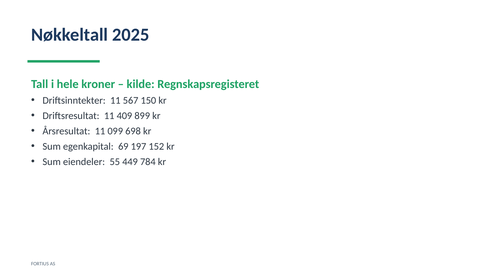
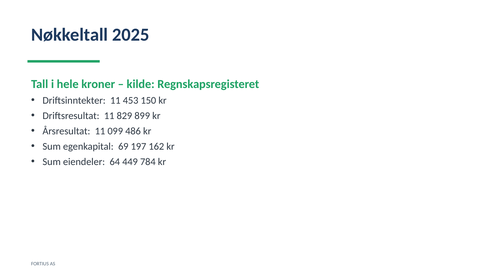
567: 567 -> 453 (131, 101)
409: 409 -> 829 (124, 116)
698: 698 -> 486 (133, 131)
152: 152 -> 162 (156, 146)
55: 55 -> 64 (115, 162)
